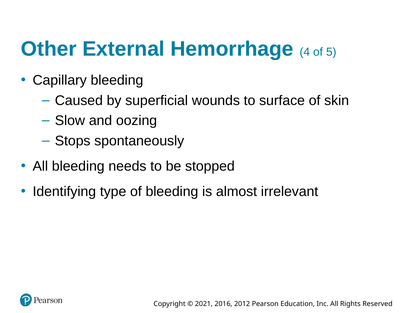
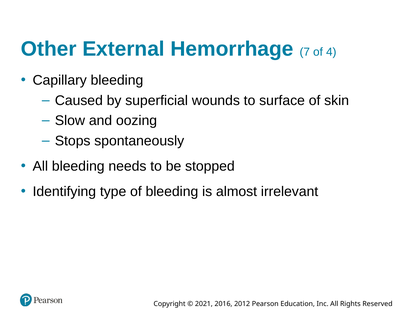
4: 4 -> 7 (305, 52)
5: 5 -> 4 (331, 52)
